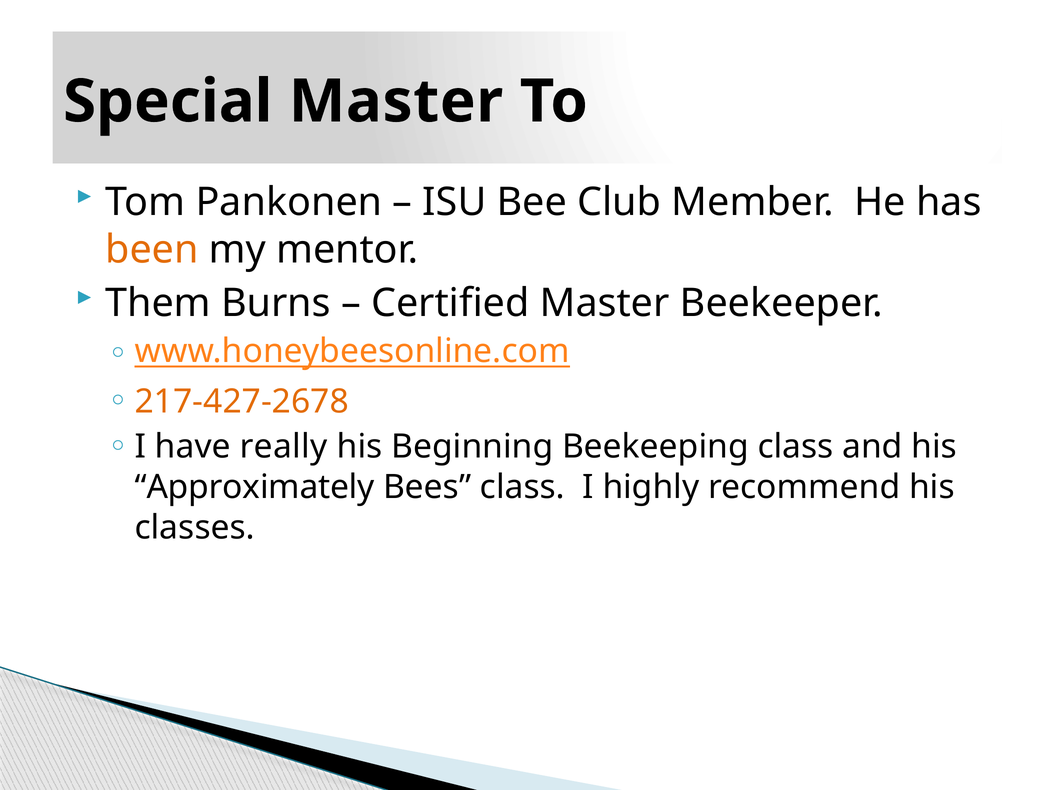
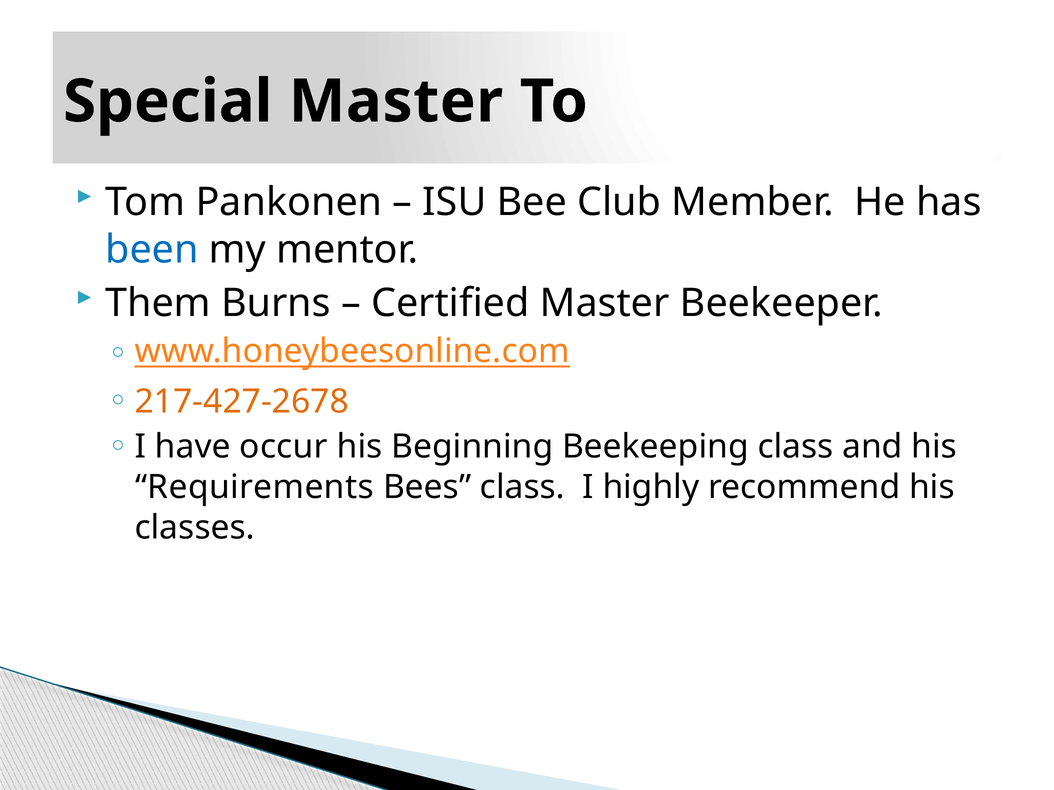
been colour: orange -> blue (152, 250)
really: really -> occur (284, 447)
Approximately: Approximately -> Requirements (254, 488)
